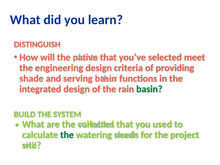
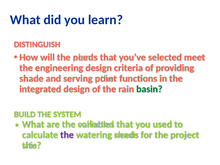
native: native -> needs (85, 57)
serving basin: basin -> point (106, 79)
the colour: green -> purple (67, 135)
will: will -> this (32, 145)
